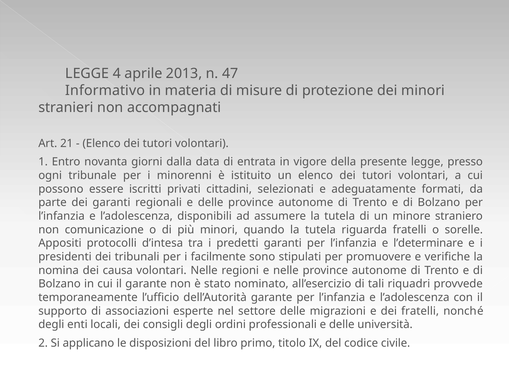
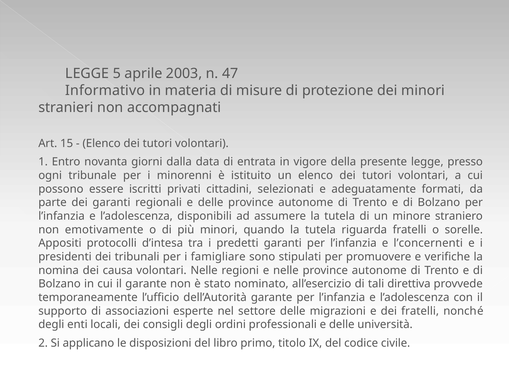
4: 4 -> 5 (117, 73)
2013: 2013 -> 2003 (184, 73)
21: 21 -> 15 (67, 143)
comunicazione: comunicazione -> emotivamente (104, 230)
l’determinare: l’determinare -> l’concernenti (428, 243)
facilmente: facilmente -> famigliare (218, 257)
riquadri: riquadri -> direttiva (409, 284)
